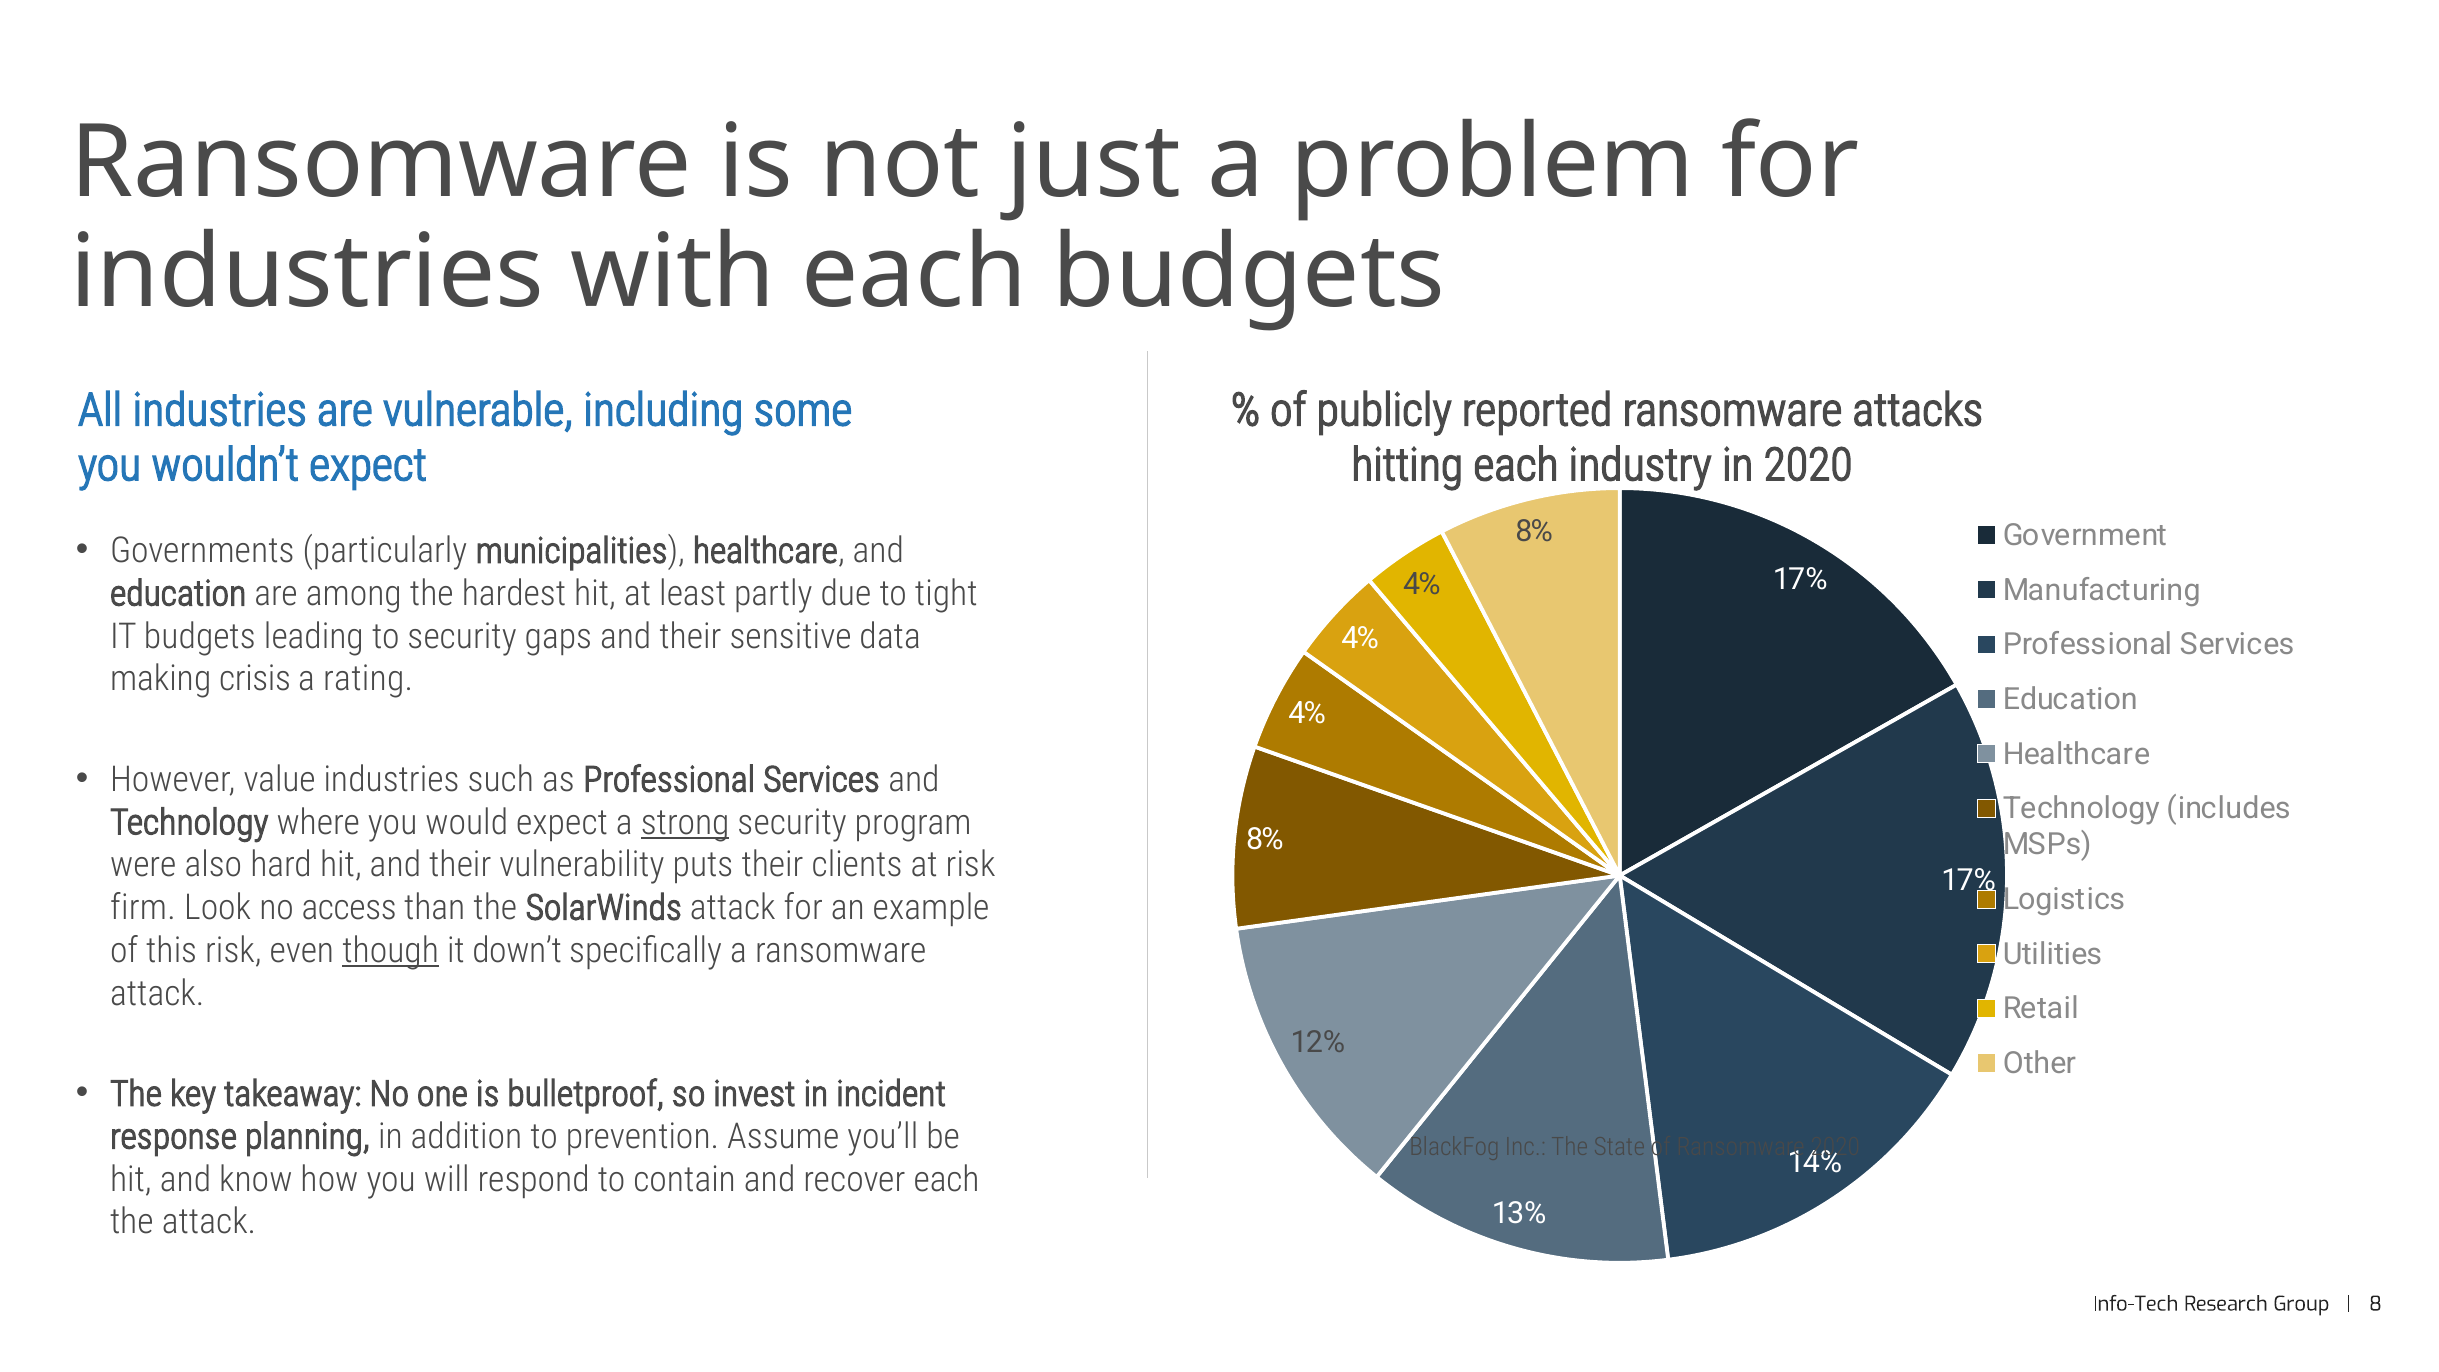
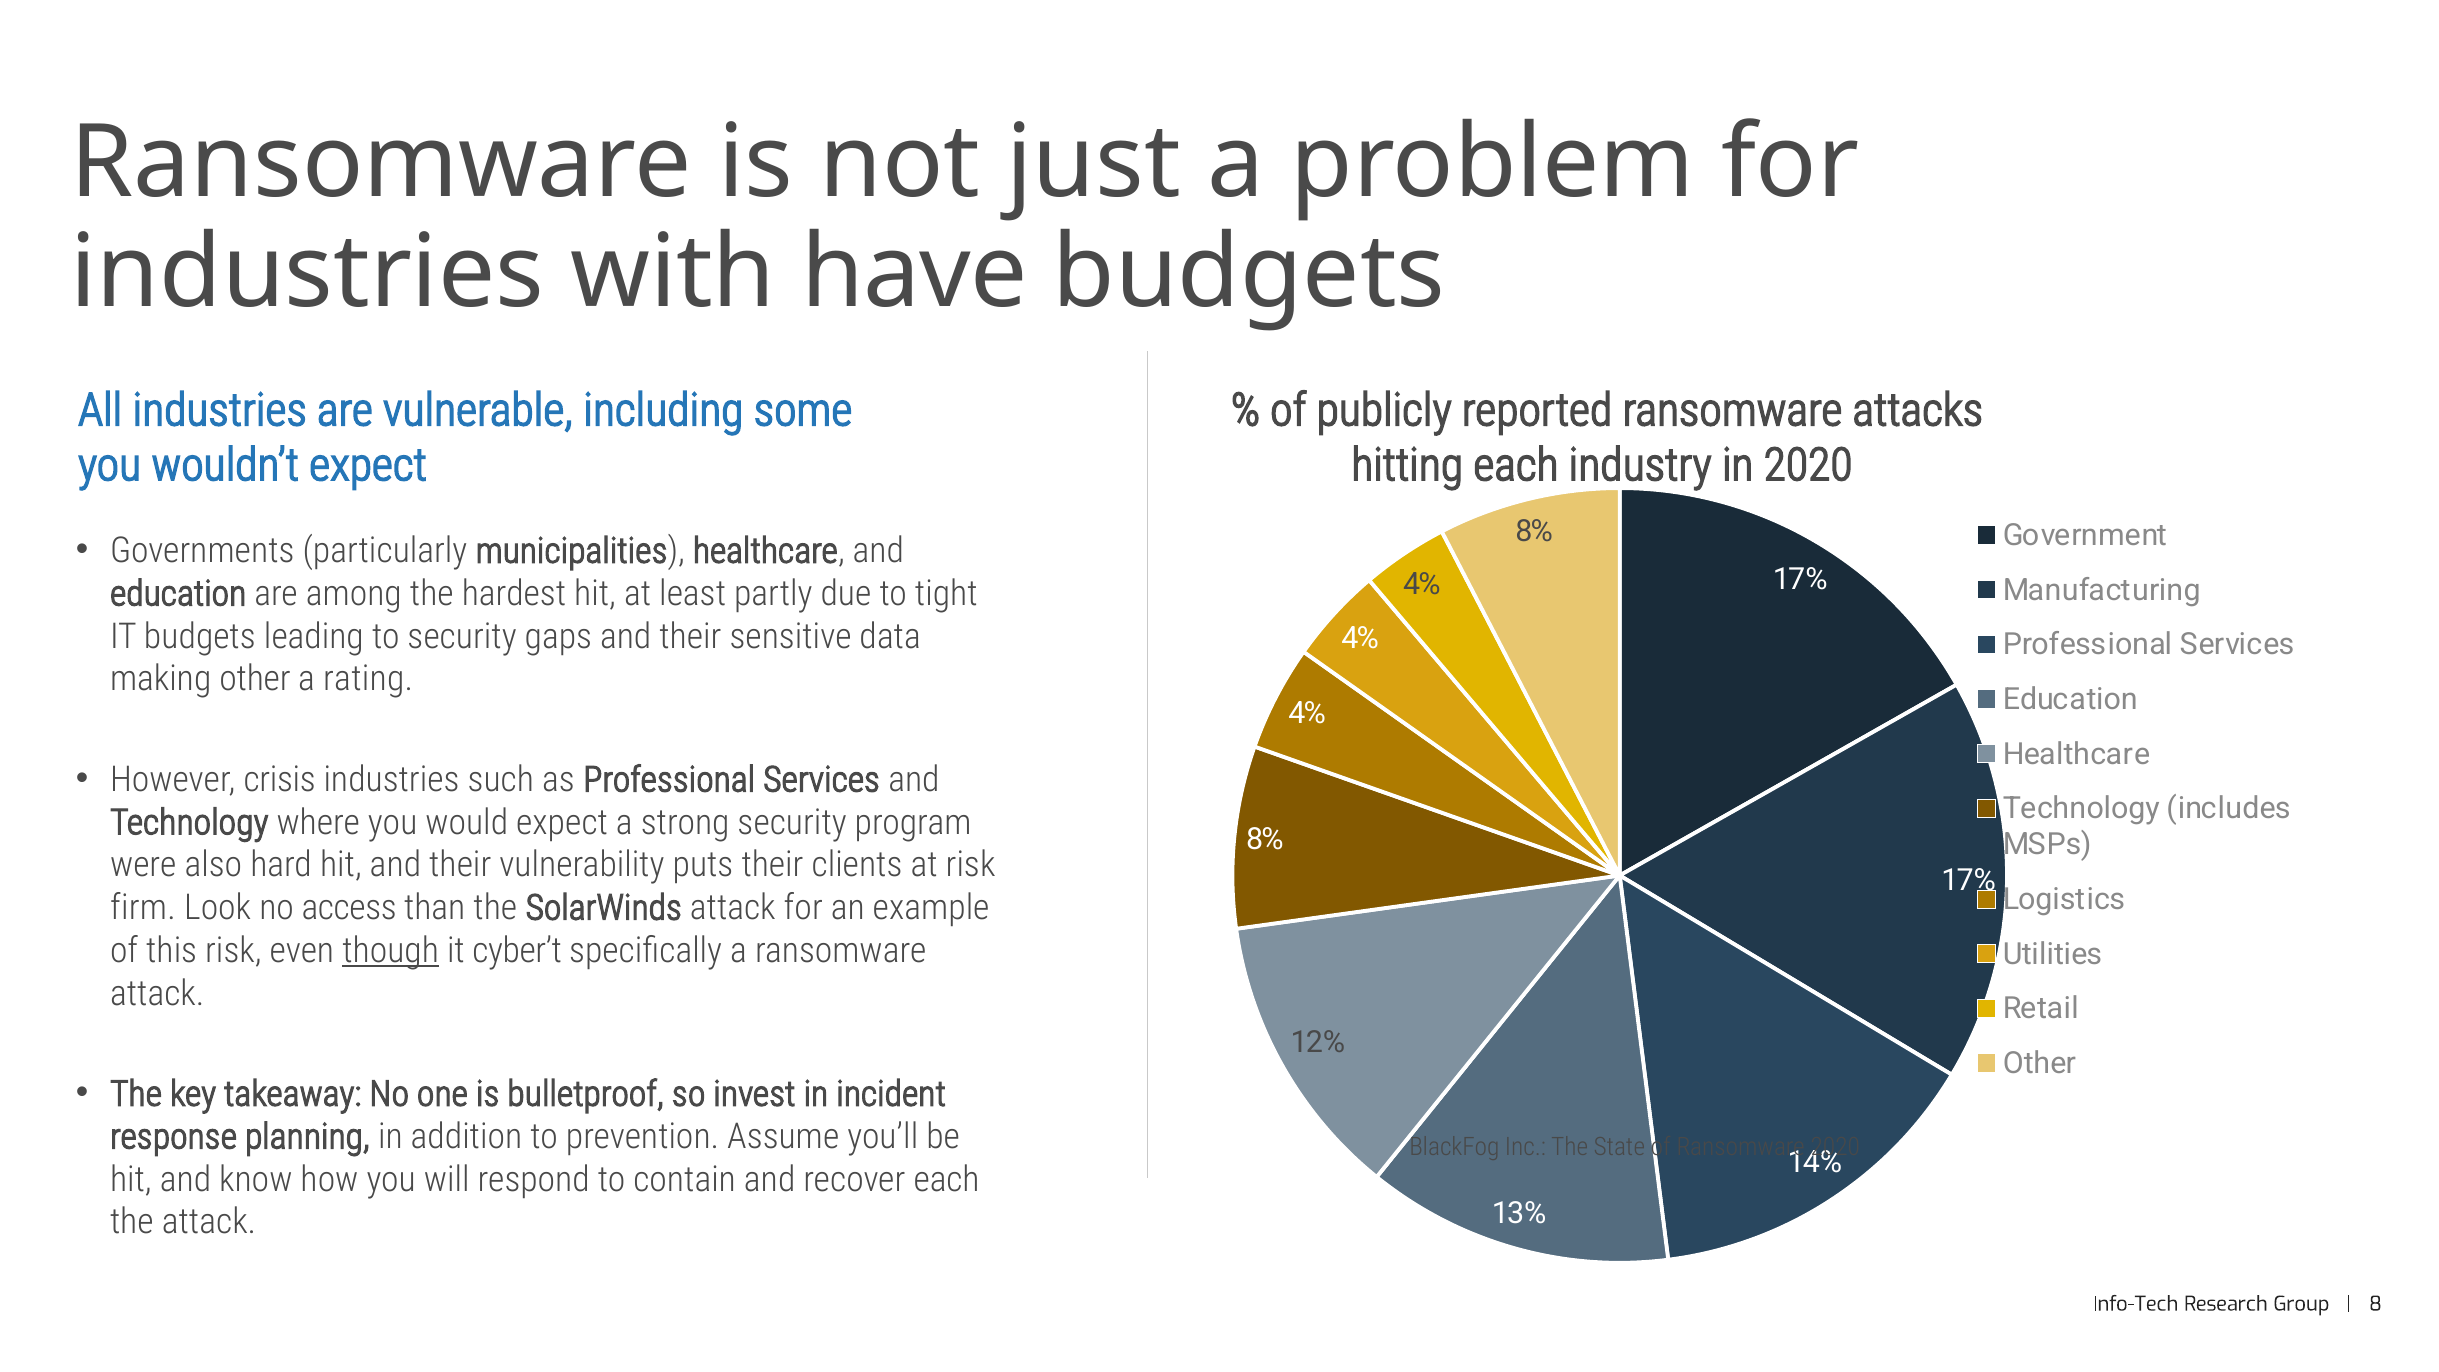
with each: each -> have (915, 273)
making crisis: crisis -> other (255, 679)
value: value -> crisis (280, 780)
strong underline: present -> none (685, 822)
down’t: down’t -> cyber’t (517, 950)
